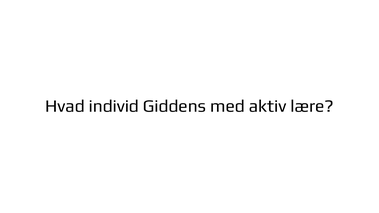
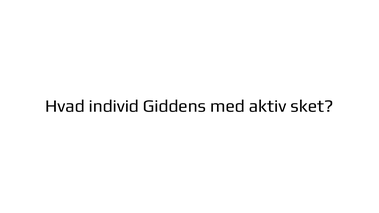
lære: lære -> sket (312, 106)
